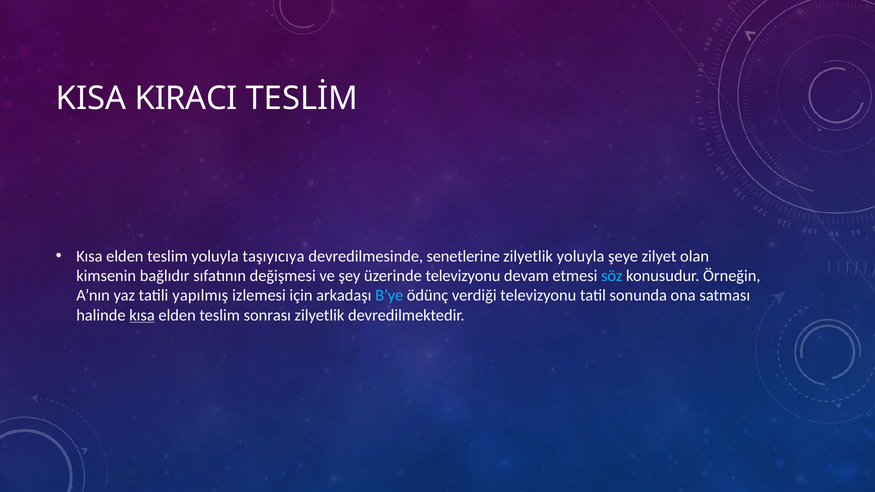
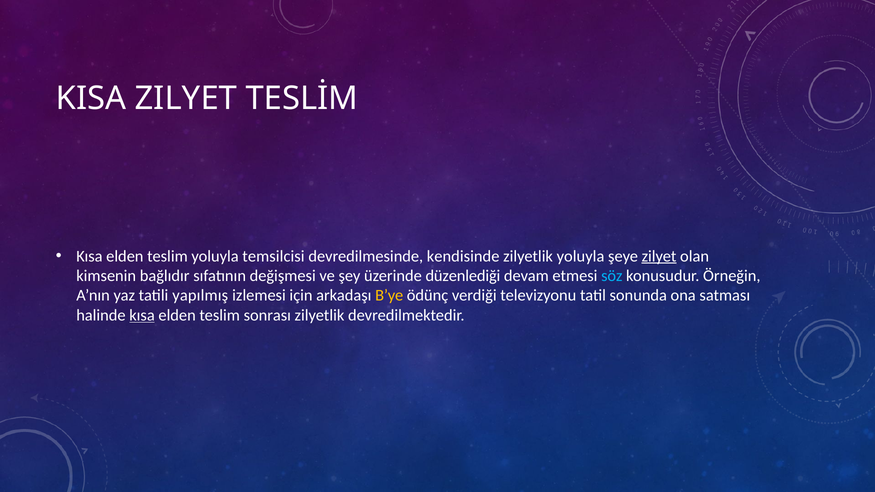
KISA KIRACI: KIRACI -> ZILYET (186, 98)
taşıyıcıya: taşıyıcıya -> temsilcisi (273, 256)
senetlerine: senetlerine -> kendisinde (463, 256)
zilyet underline: none -> present (659, 256)
üzerinde televizyonu: televizyonu -> düzenlediği (463, 276)
B’ye colour: light blue -> yellow (389, 296)
